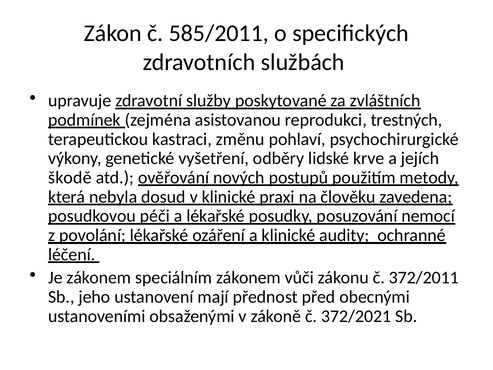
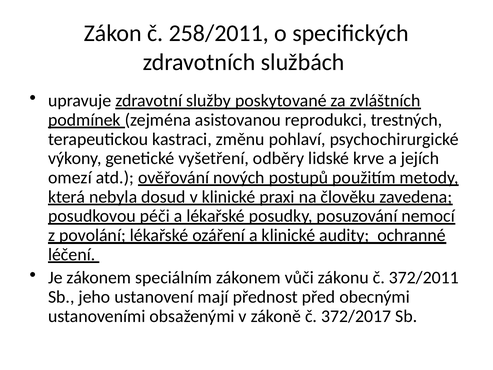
585/2011: 585/2011 -> 258/2011 (219, 33)
škodě: škodě -> omezí (70, 178)
372/2021: 372/2021 -> 372/2017 (356, 316)
